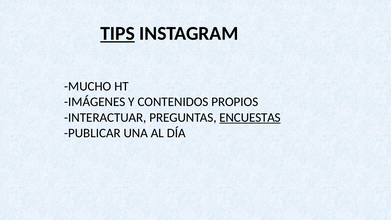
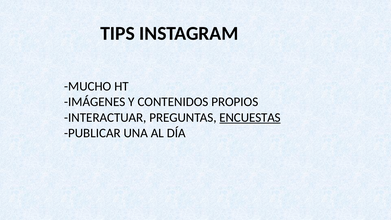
TIPS underline: present -> none (118, 34)
